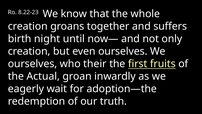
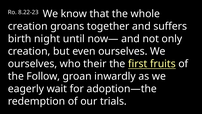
Actual: Actual -> Follow (43, 76)
truth: truth -> trials (113, 101)
